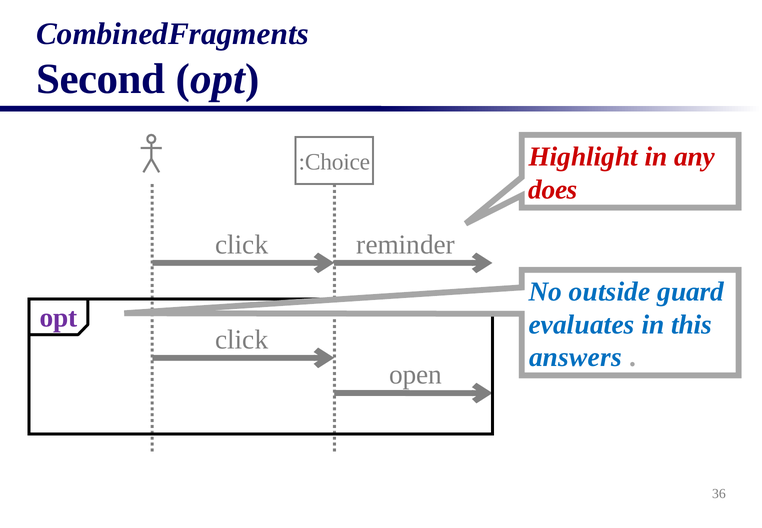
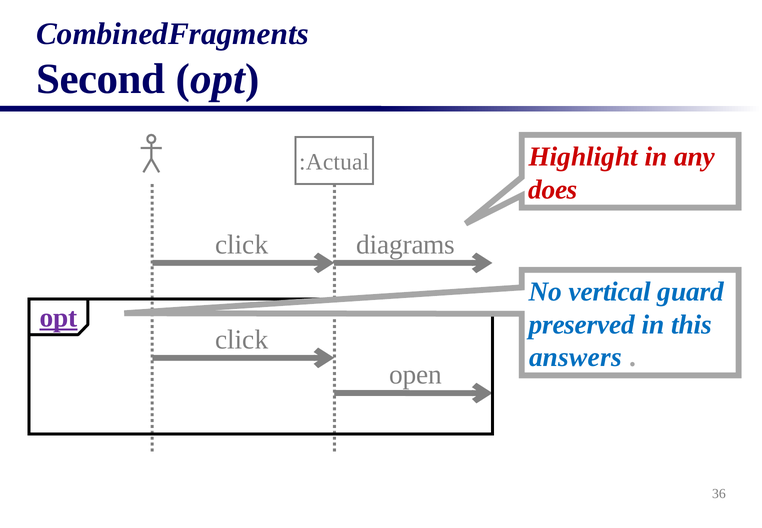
:Choice: :Choice -> :Actual (334, 162)
reminder: reminder -> diagrams (406, 245)
outside: outside -> vertical (610, 291)
opt underline: none -> present (59, 318)
evaluates: evaluates -> preserved (582, 324)
